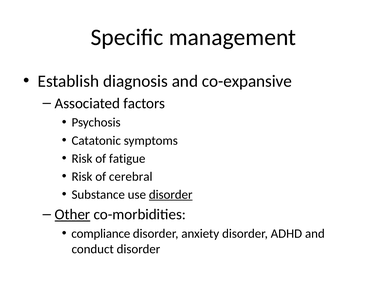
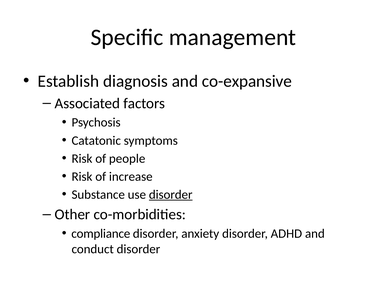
fatigue: fatigue -> people (127, 159)
cerebral: cerebral -> increase (131, 177)
Other underline: present -> none (72, 215)
